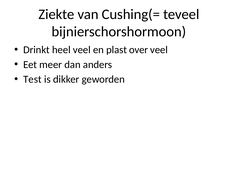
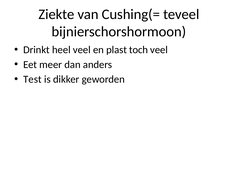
over: over -> toch (139, 50)
